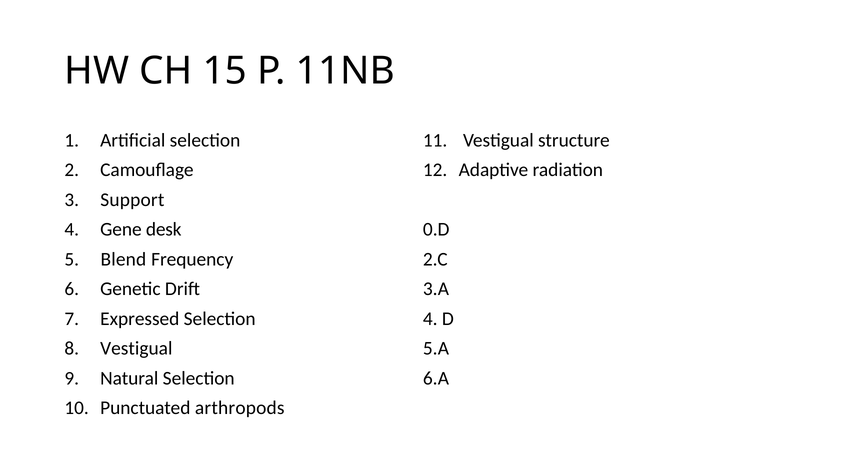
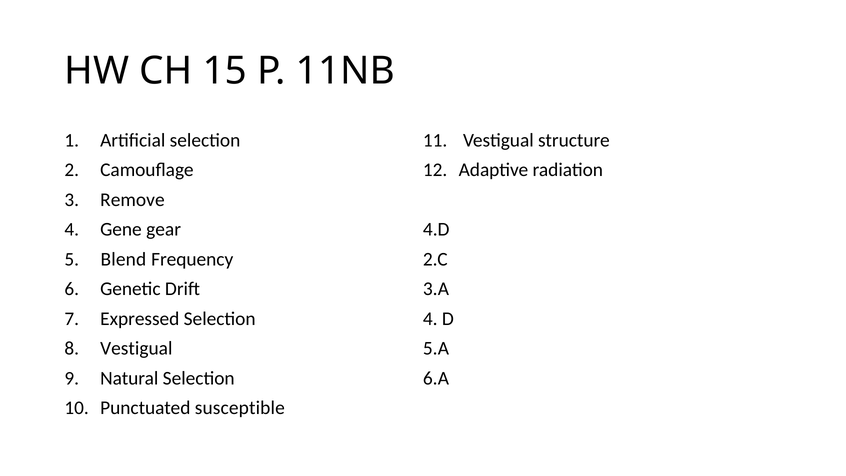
Support: Support -> Remove (132, 200)
0.D: 0.D -> 4.D (436, 229)
desk: desk -> gear (164, 229)
arthropods: arthropods -> susceptible (240, 408)
